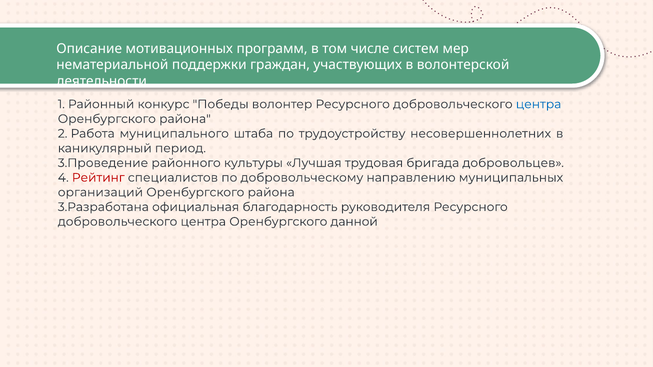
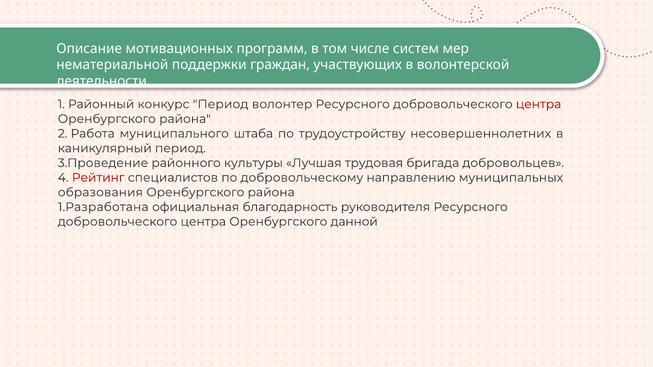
конкурс Победы: Победы -> Период (221, 104)
центра colour: blue -> red (539, 104)
организаций: организаций -> образования (100, 192)
3.Разработана: 3.Разработана -> 1.Разработана (103, 207)
